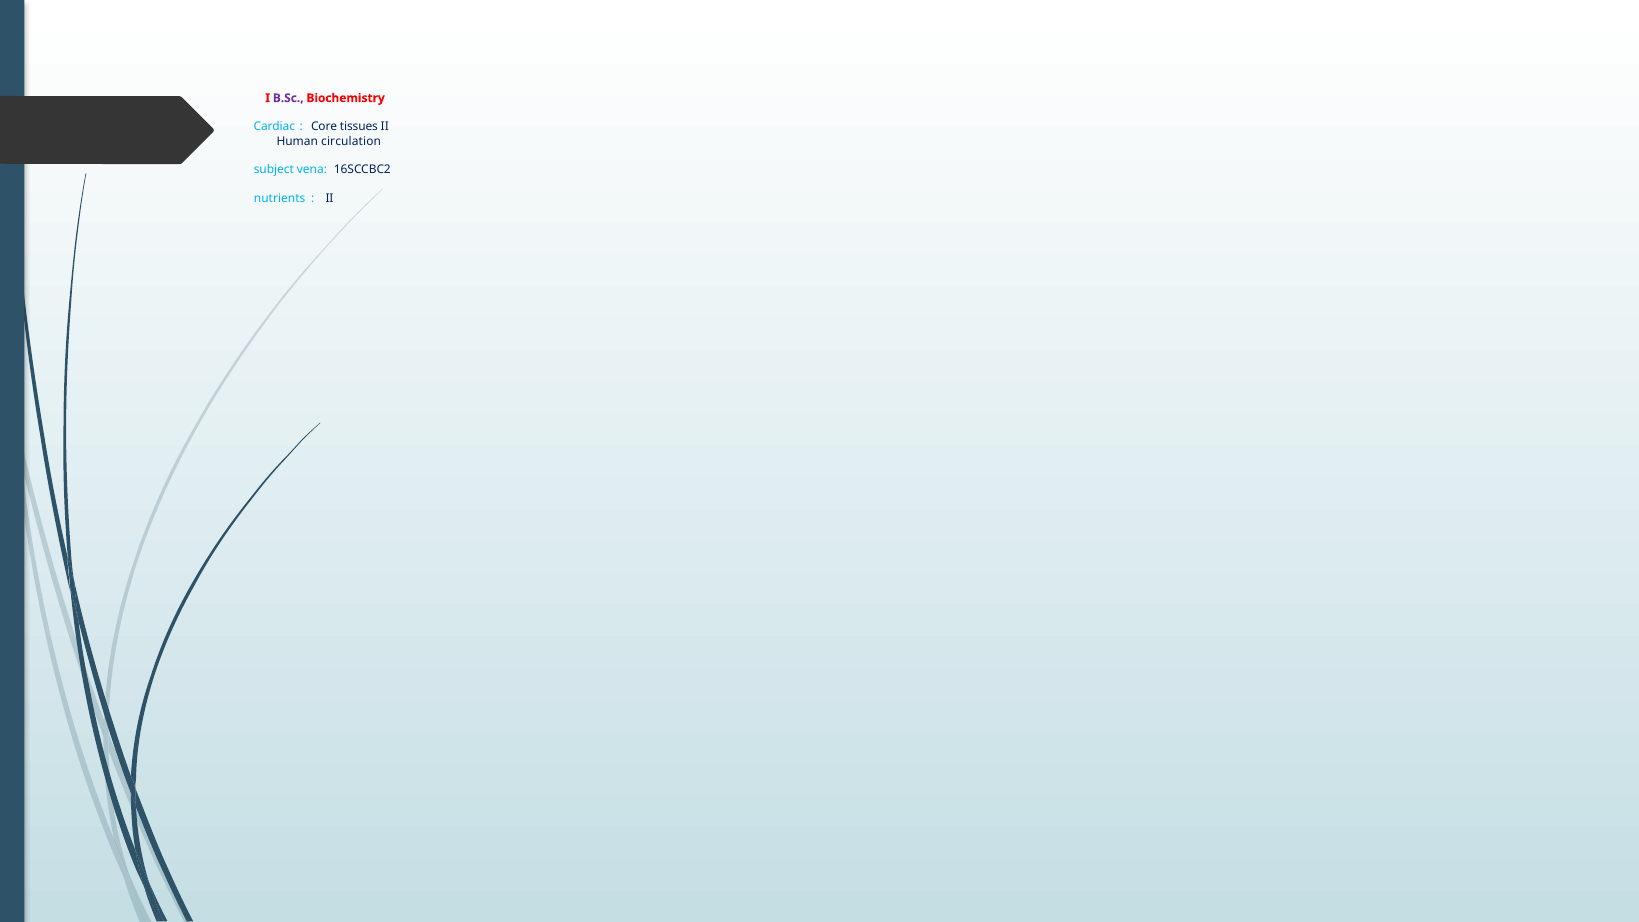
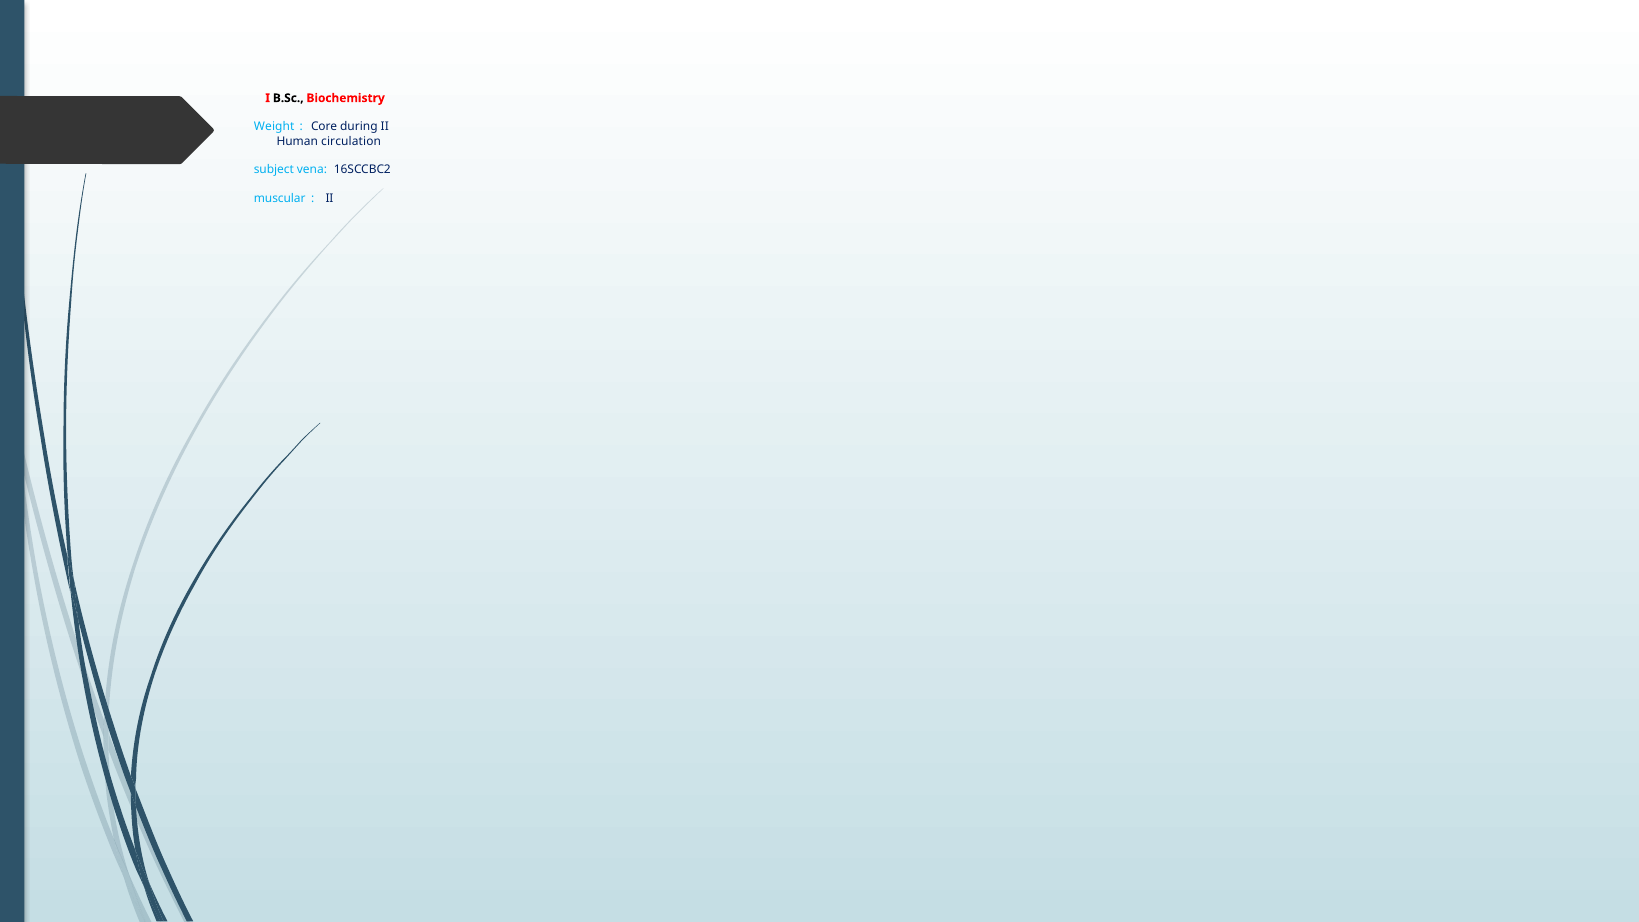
B.Sc colour: purple -> black (288, 98)
Cardiac: Cardiac -> Weight (274, 127)
tissues: tissues -> during (359, 127)
nutrients: nutrients -> muscular (280, 198)
